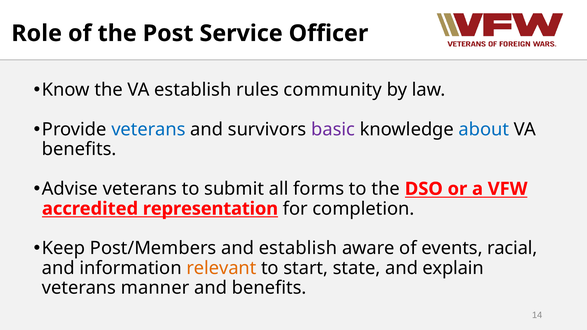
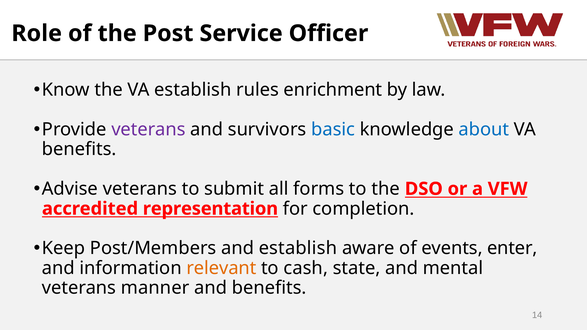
community: community -> enrichment (333, 90)
veterans colour: blue -> purple (148, 130)
basic colour: purple -> blue (333, 130)
racial: racial -> enter (512, 248)
start: start -> cash (306, 268)
explain: explain -> mental (453, 268)
